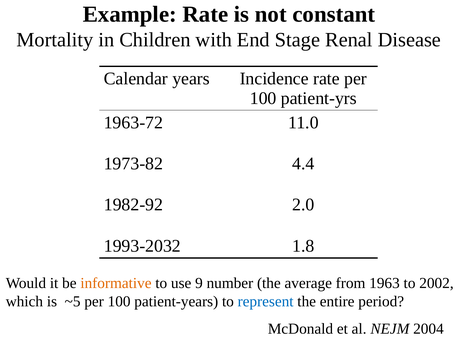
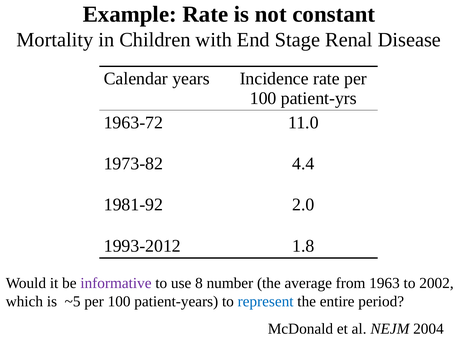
1982-92: 1982-92 -> 1981-92 (133, 205)
1993-2032: 1993-2032 -> 1993-2012 (142, 246)
informative colour: orange -> purple (116, 283)
9: 9 -> 8 (199, 283)
